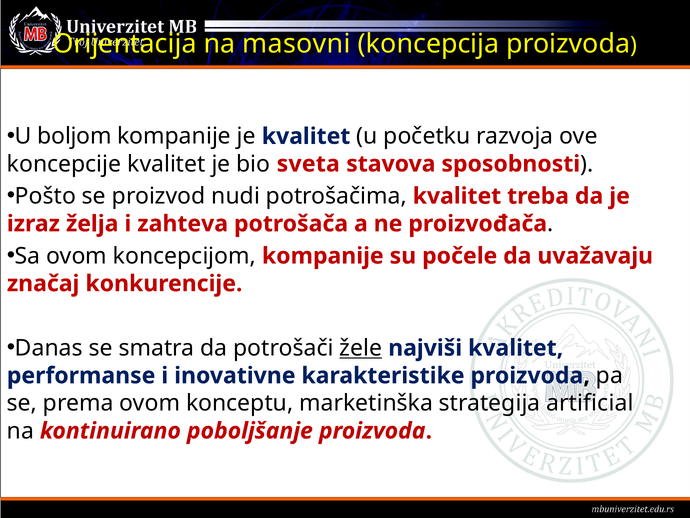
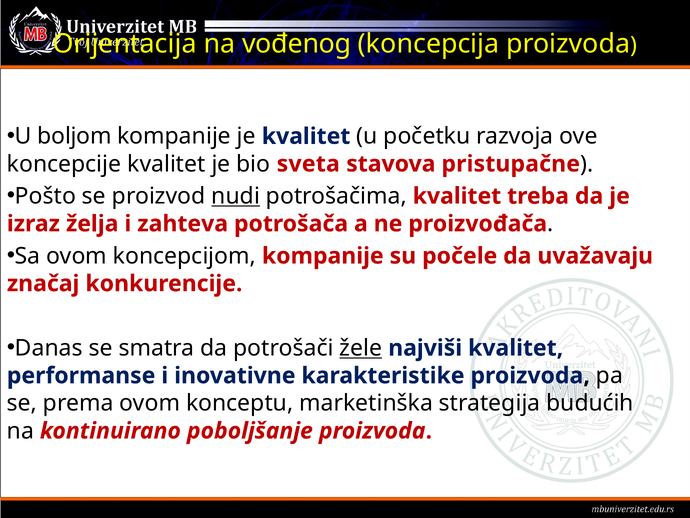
masovni: masovni -> vođenog (297, 44)
sposobnosti: sposobnosti -> pristupačne (511, 164)
nudi underline: none -> present (236, 196)
artificial: artificial -> budućih (590, 403)
